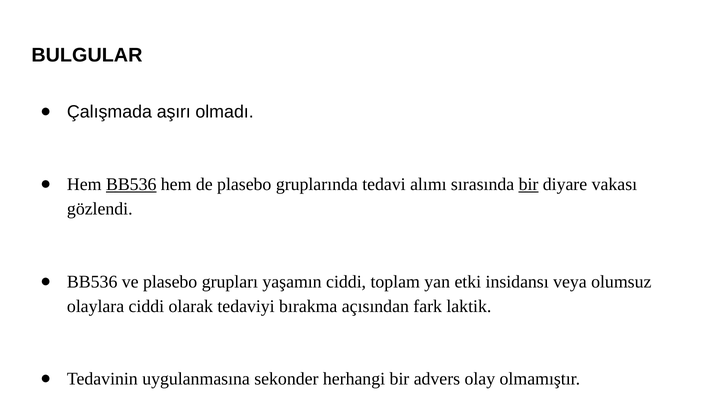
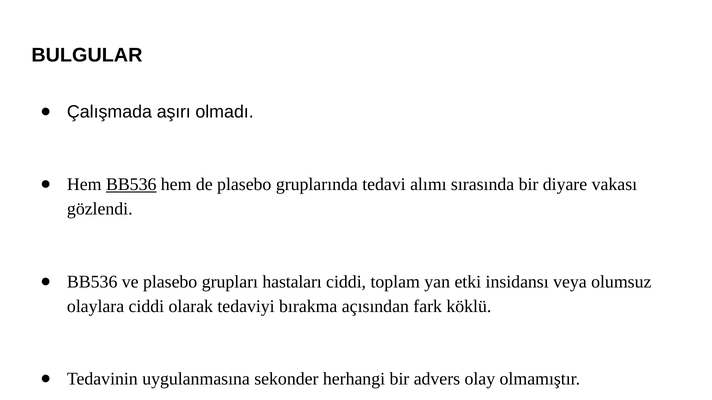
bir underline: present -> none (529, 185)
yaşamın: yaşamın -> hastaları (292, 282)
laktik: laktik -> köklü (469, 307)
